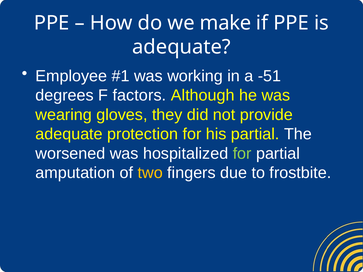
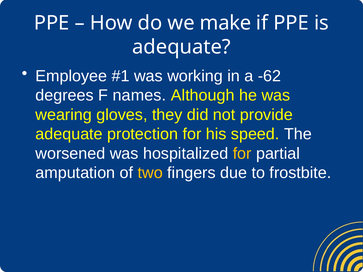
-51: -51 -> -62 (269, 76)
factors: factors -> names (139, 96)
his partial: partial -> speed (255, 134)
for colour: light green -> yellow (242, 154)
